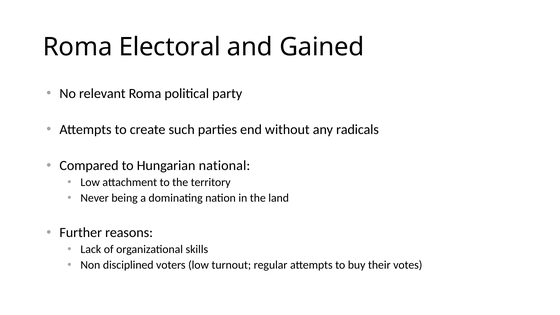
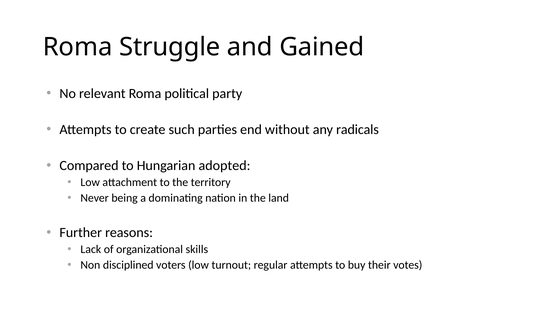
Electoral: Electoral -> Struggle (170, 47)
national: national -> adopted (224, 166)
